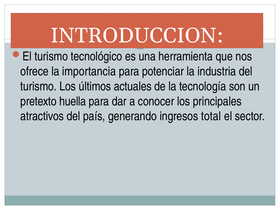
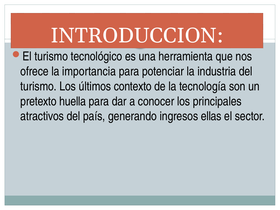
actuales: actuales -> contexto (133, 86)
total: total -> ellas (211, 116)
